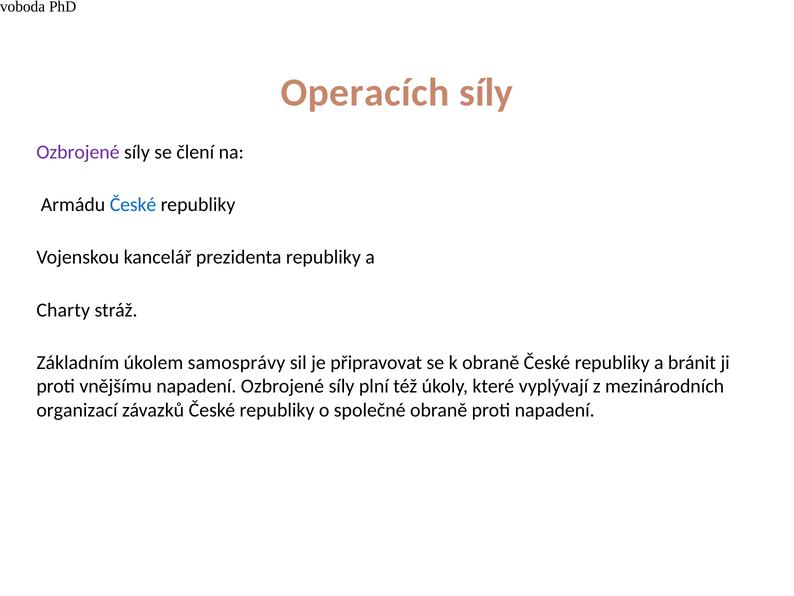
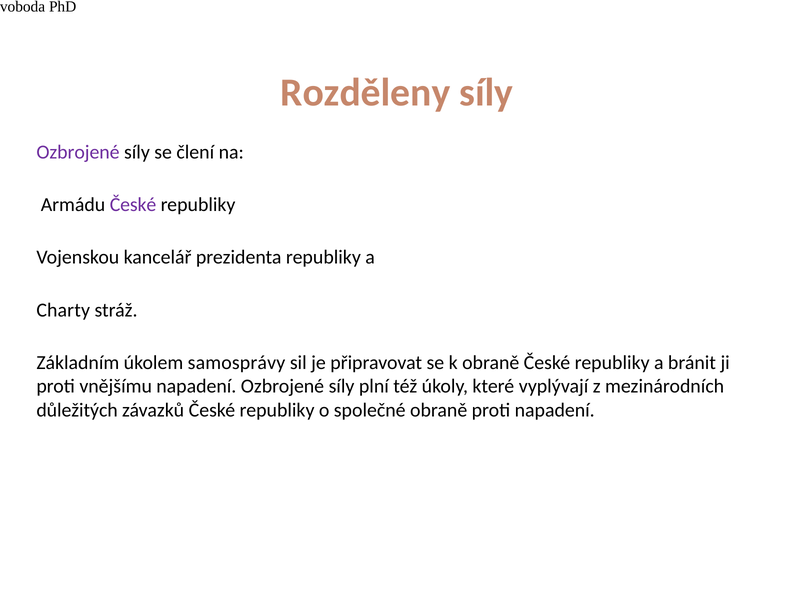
Operacích: Operacích -> Rozděleny (365, 93)
České colour: blue -> purple (133, 205)
organizací: organizací -> důležitých (77, 410)
